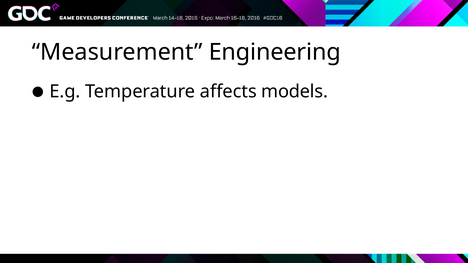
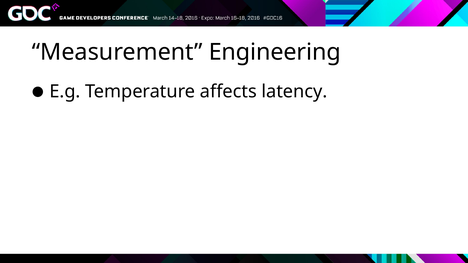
models: models -> latency (294, 92)
